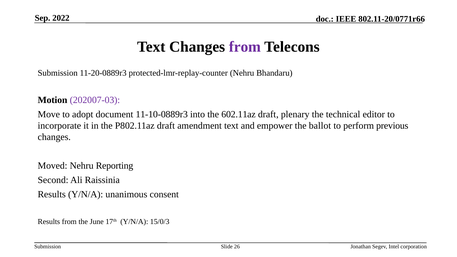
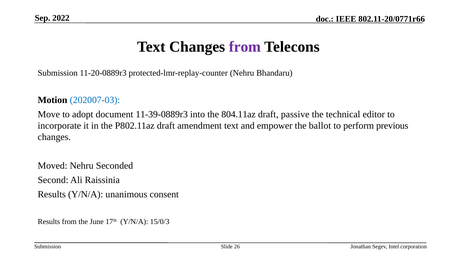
202007-03 colour: purple -> blue (95, 100)
11-10-0889r3: 11-10-0889r3 -> 11-39-0889r3 (162, 114)
602.11az: 602.11az -> 804.11az (239, 114)
plenary: plenary -> passive (295, 114)
Reporting: Reporting -> Seconded (114, 166)
